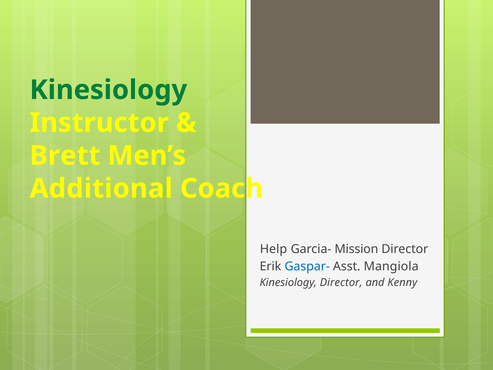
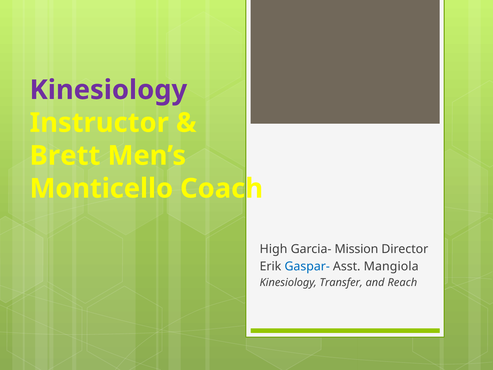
Kinesiology colour: green -> purple (108, 90)
Additional: Additional -> Monticello (101, 188)
Help: Help -> High (274, 249)
Kinesiology Director: Director -> Transfer (341, 282)
Kenny: Kenny -> Reach (402, 282)
